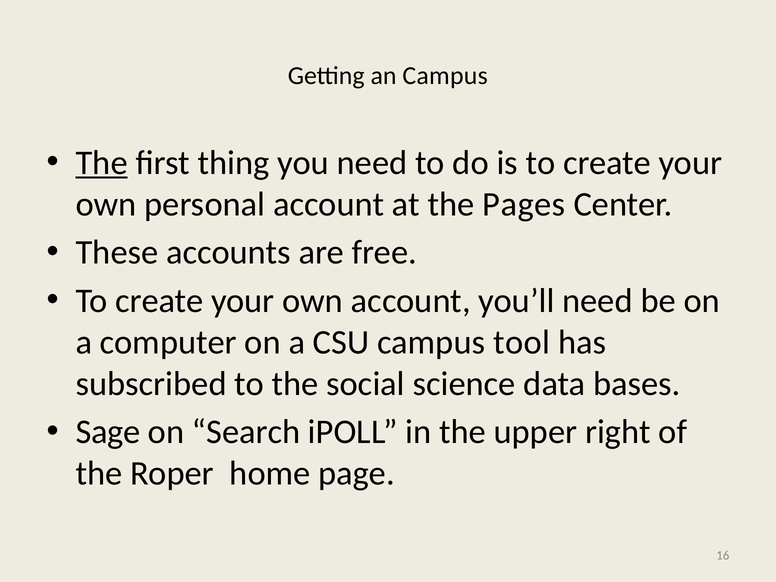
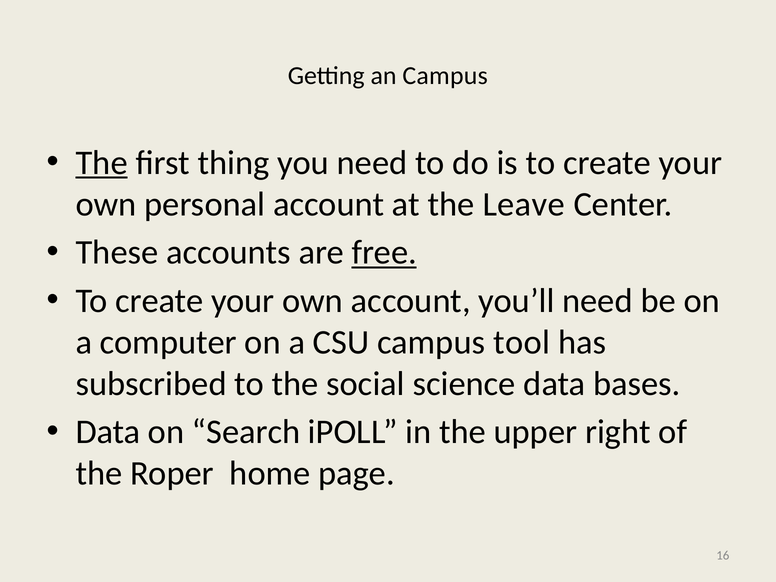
Pages: Pages -> Leave (524, 204)
free underline: none -> present (384, 253)
Sage: Sage -> Data (108, 432)
